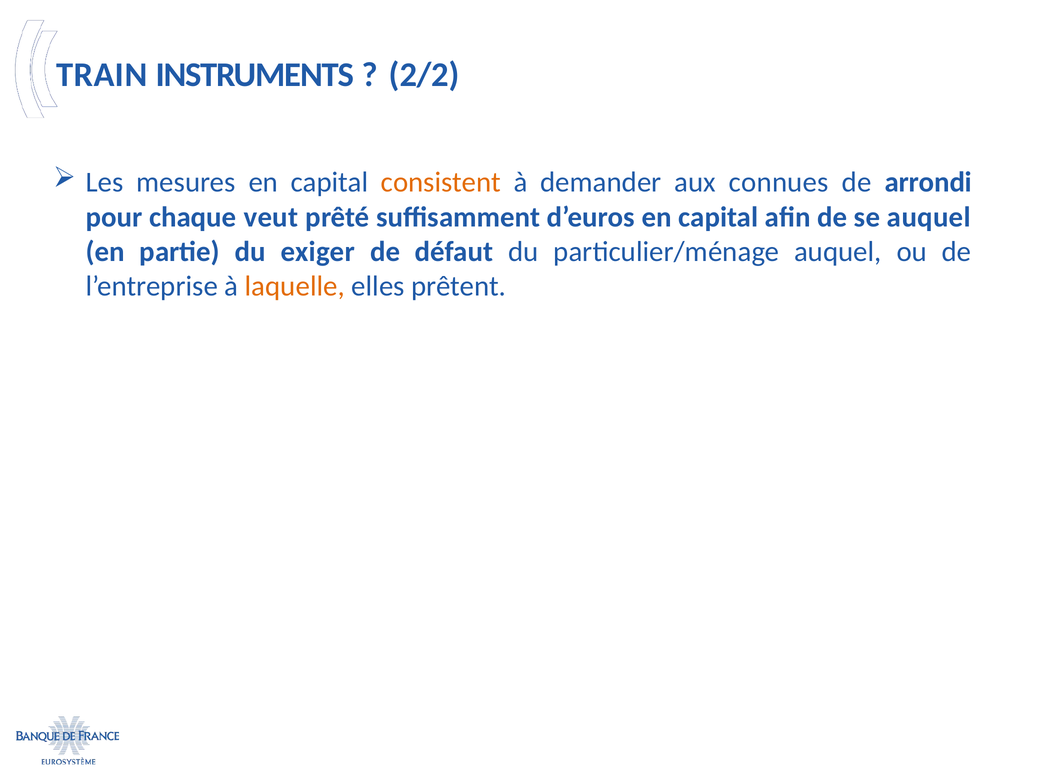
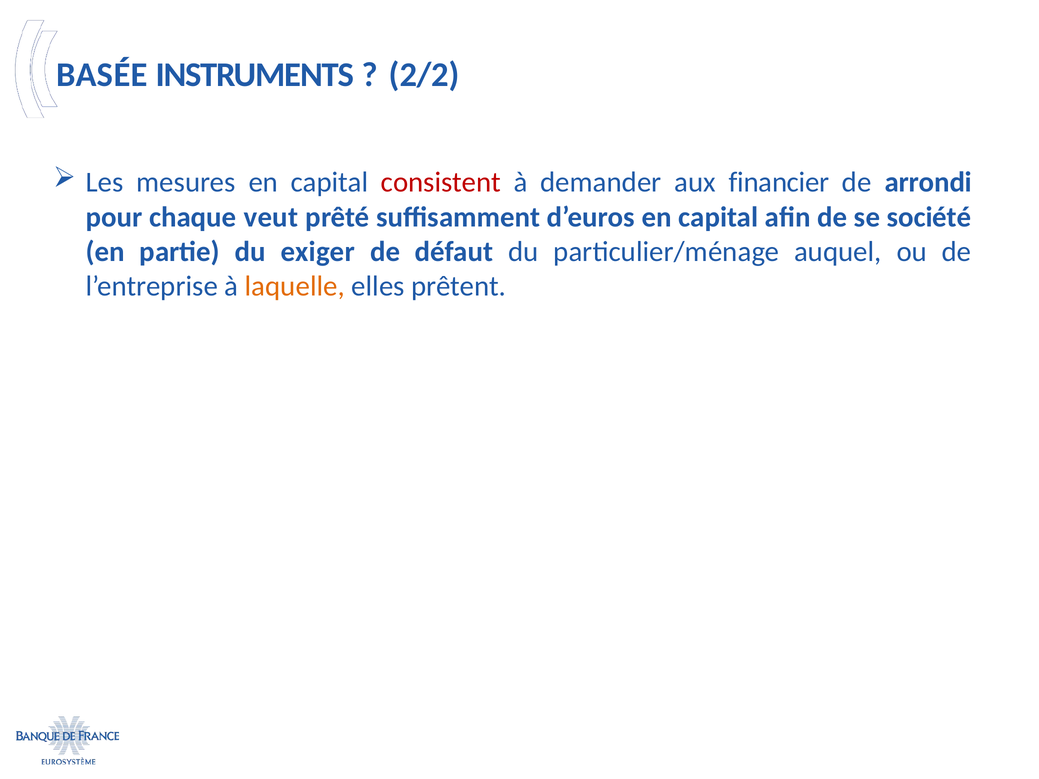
TRAIN: TRAIN -> BASÉE (102, 75)
consistent colour: orange -> red (441, 183)
connues: connues -> financier (779, 183)
se auquel: auquel -> société (929, 217)
